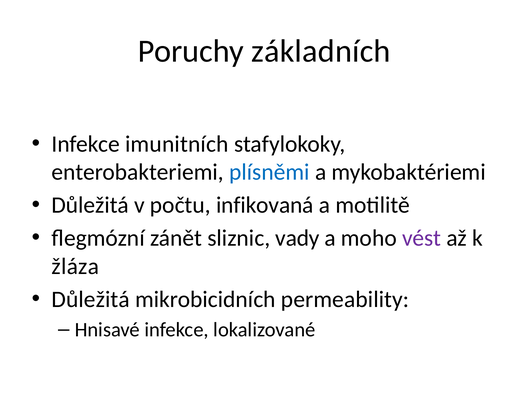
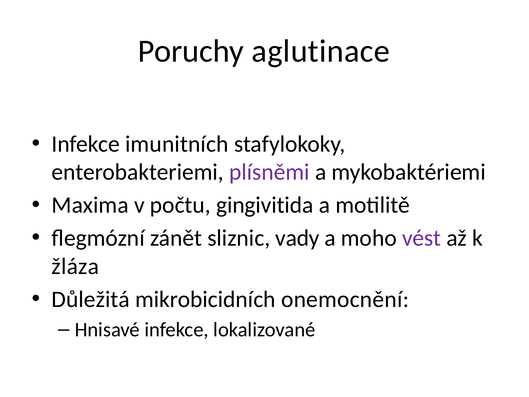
základních: základních -> aglutinace (321, 51)
plísněmi colour: blue -> purple (269, 172)
Důležitá: Důležitá -> Maxima (90, 205)
infikovaná: infikovaná -> gingivitida (265, 205)
permeability: permeability -> onemocnění (345, 299)
